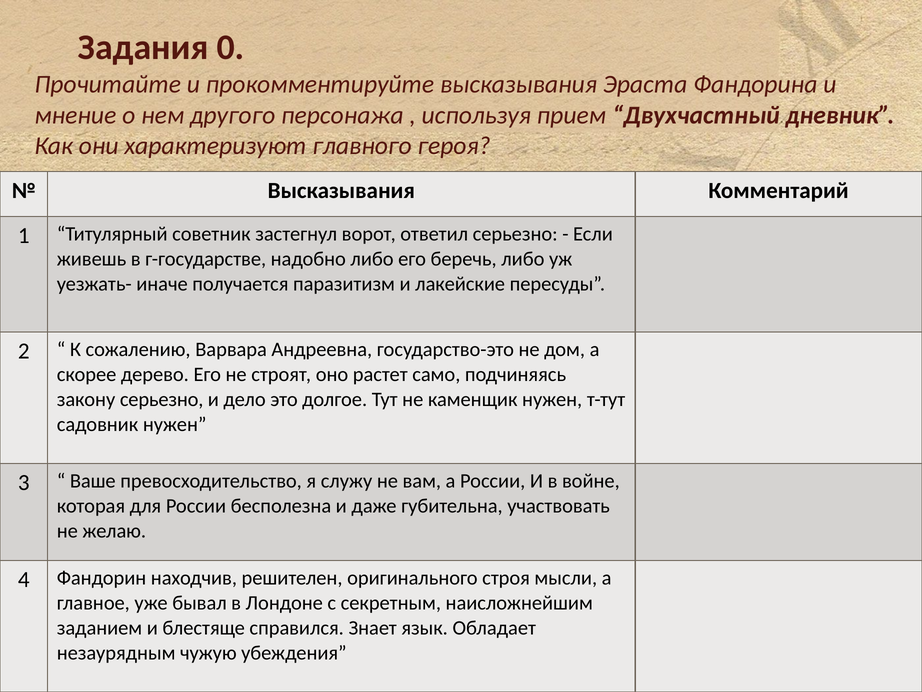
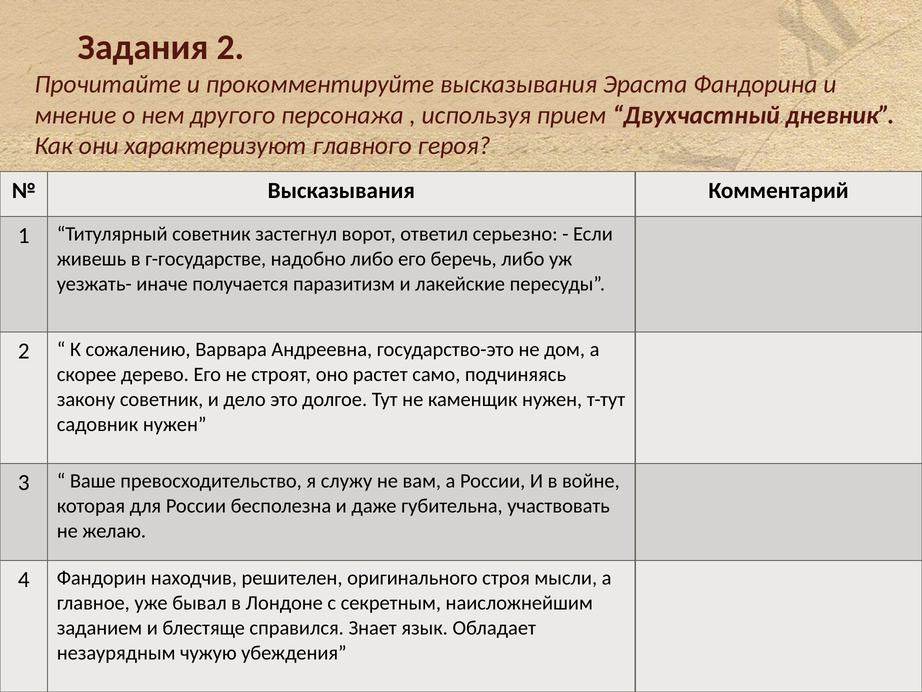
Задания 0: 0 -> 2 (231, 48)
закону серьезно: серьезно -> советник (162, 399)
